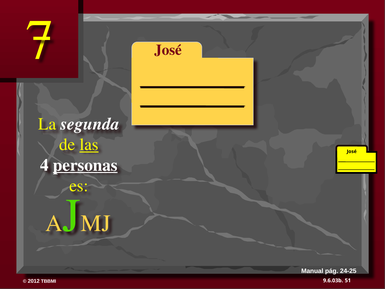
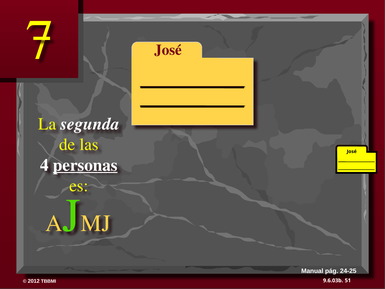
las underline: present -> none (89, 144)
